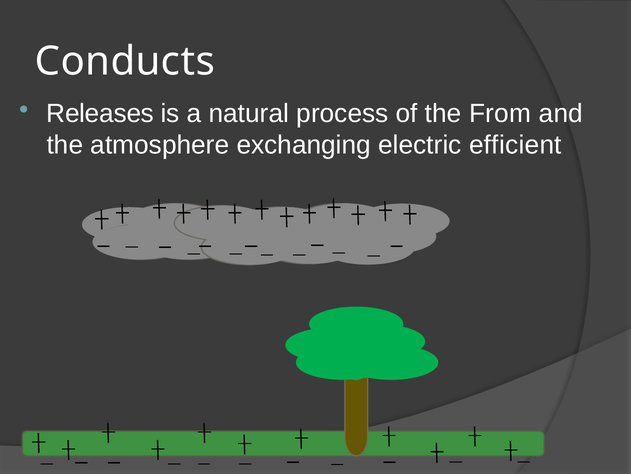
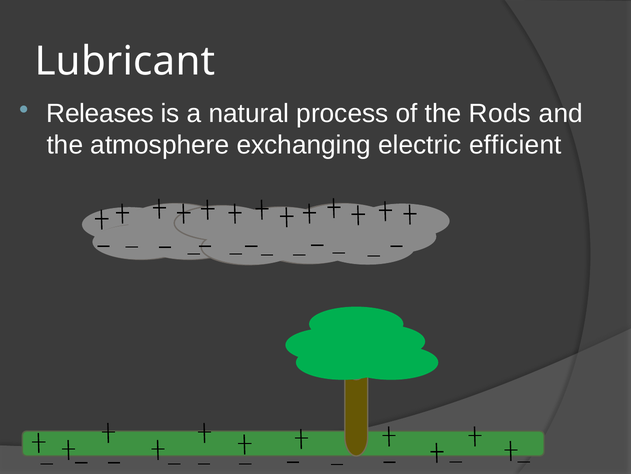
Conducts: Conducts -> Lubricant (125, 61)
From: From -> Rods (500, 113)
